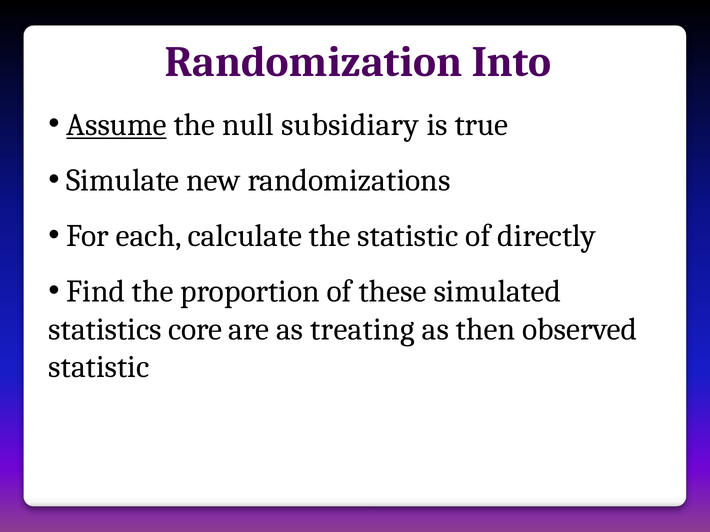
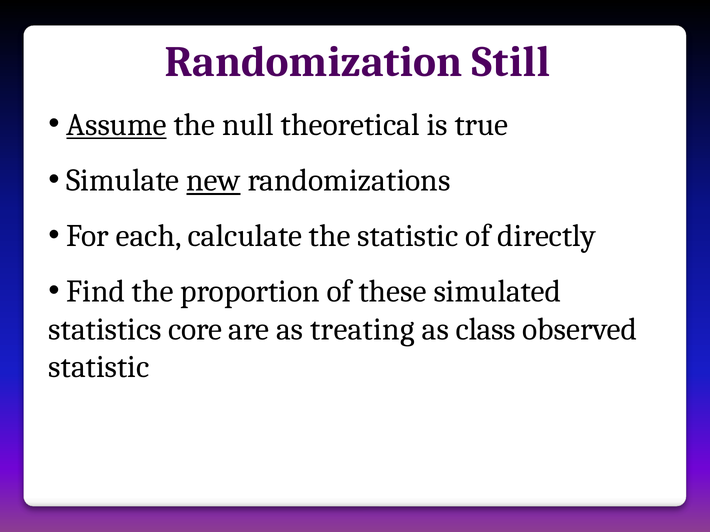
Into: Into -> Still (511, 62)
subsidiary: subsidiary -> theoretical (350, 125)
new underline: none -> present (213, 180)
then: then -> class (486, 330)
